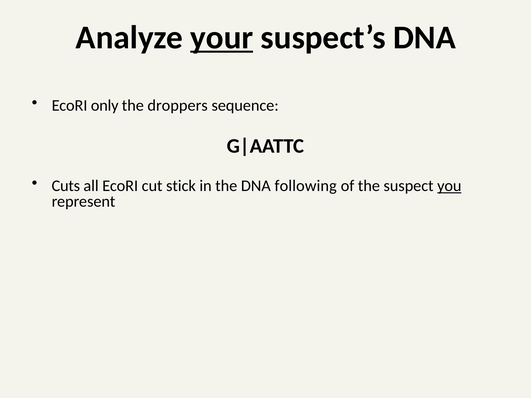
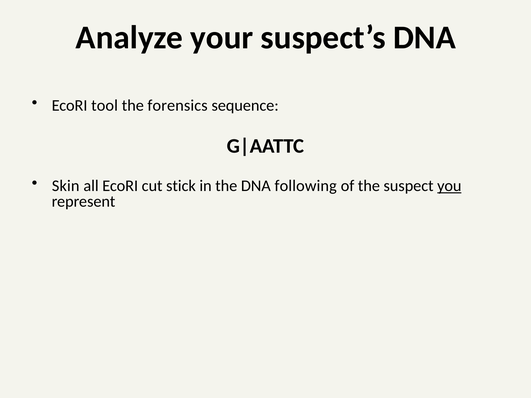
your underline: present -> none (222, 37)
only: only -> tool (105, 106)
droppers: droppers -> forensics (178, 106)
Cuts: Cuts -> Skin (66, 186)
